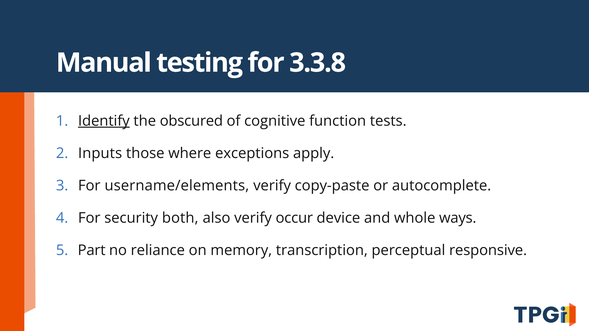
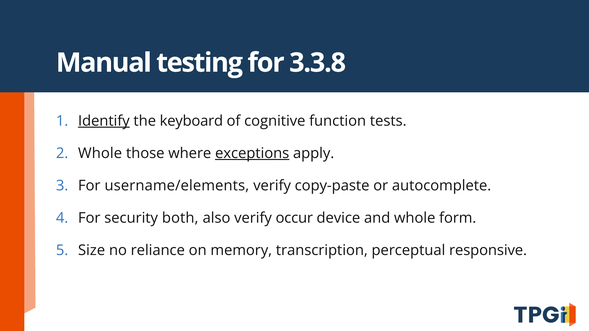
obscured: obscured -> keyboard (191, 121)
Inputs: Inputs -> Whole (100, 153)
exceptions underline: none -> present (252, 153)
ways: ways -> form (458, 218)
Part: Part -> Size (92, 251)
